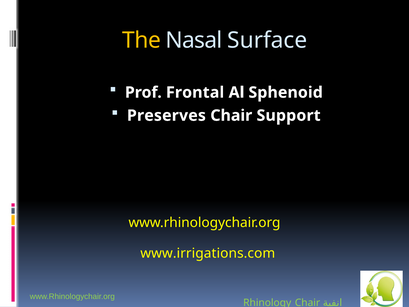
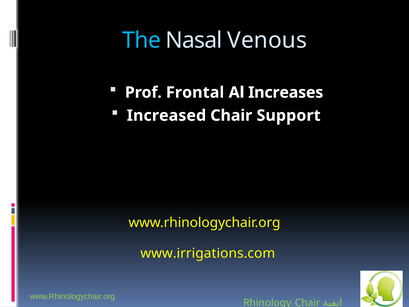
The colour: yellow -> light blue (142, 40)
Surface: Surface -> Venous (267, 40)
Sphenoid: Sphenoid -> Increases (286, 92)
Preserves: Preserves -> Increased (166, 115)
